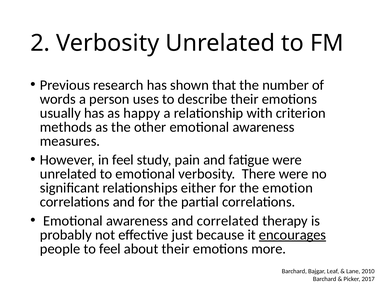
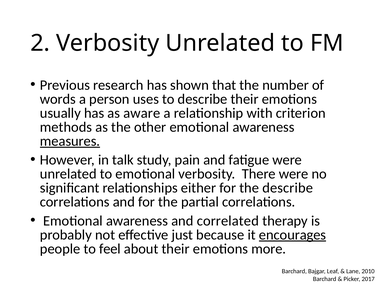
happy: happy -> aware (142, 113)
measures underline: none -> present (70, 141)
in feel: feel -> talk (123, 160)
the emotion: emotion -> describe (288, 188)
